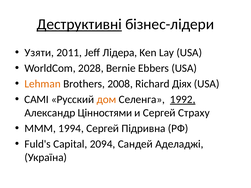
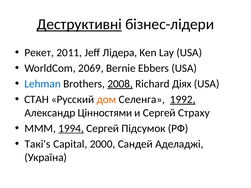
Узяти: Узяти -> Рекет (39, 53)
2028: 2028 -> 2069 (91, 68)
Lehman colour: orange -> blue (43, 84)
2008 underline: none -> present (120, 84)
САМІ: САМІ -> СТАН (37, 100)
1994 underline: none -> present (71, 129)
Підривна: Підривна -> Підсумок (143, 129)
Fuld's: Fuld's -> Такі's (38, 144)
2094: 2094 -> 2000 (103, 144)
